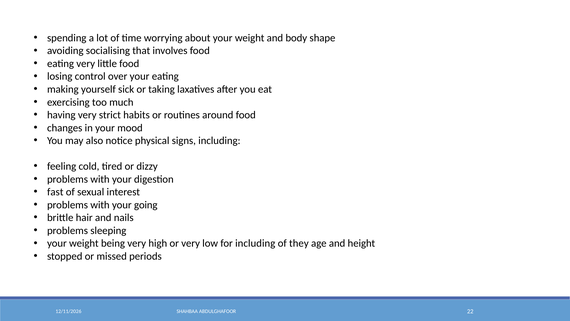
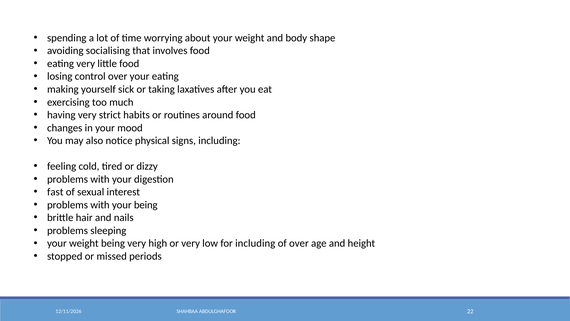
your going: going -> being (146, 205)
of they: they -> over (299, 243)
